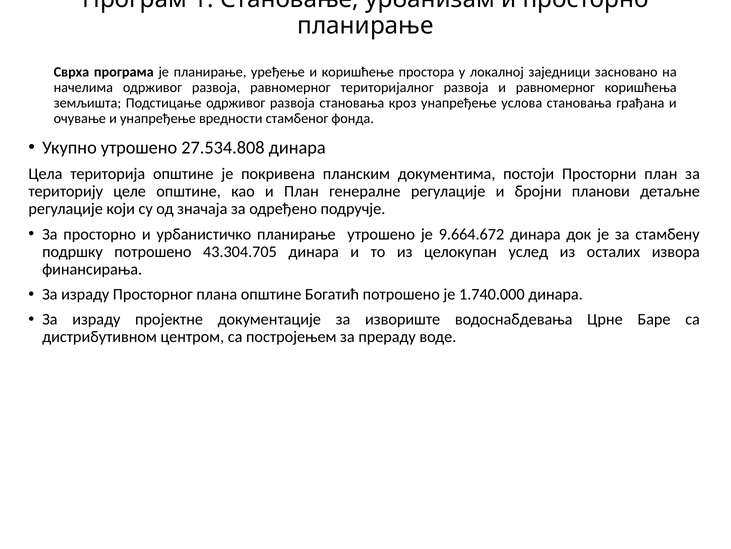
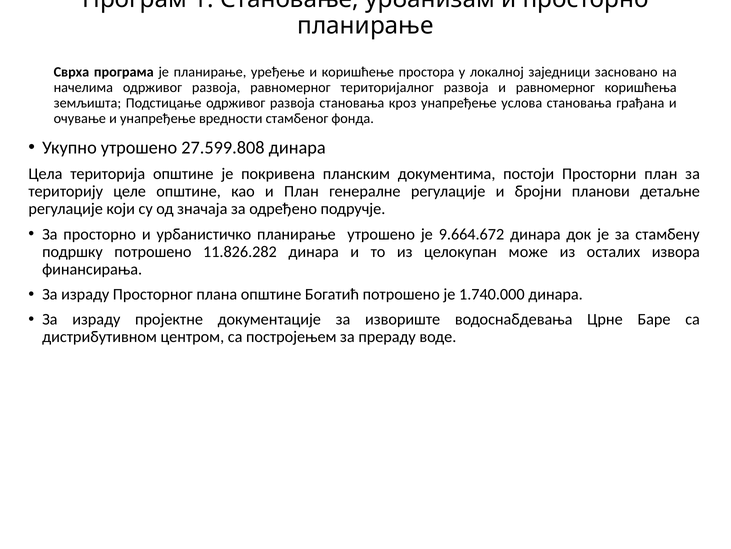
27.534.808: 27.534.808 -> 27.599.808 (223, 147)
43.304.705: 43.304.705 -> 11.826.282 (240, 251)
услед: услед -> може (528, 251)
